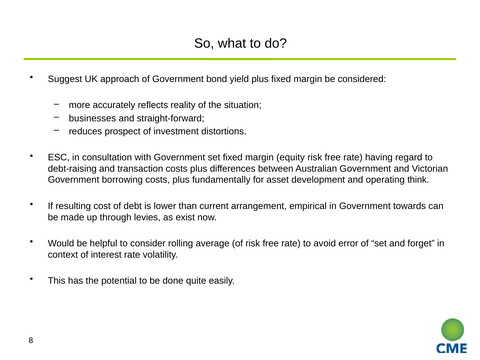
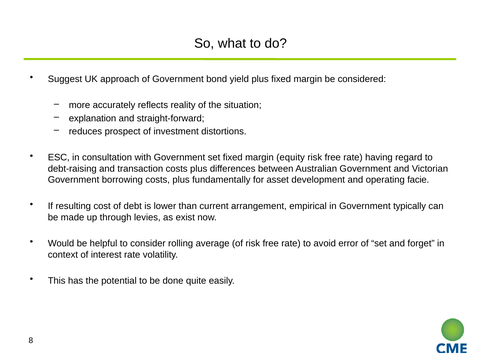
businesses: businesses -> explanation (92, 118)
think: think -> facie (418, 180)
towards: towards -> typically (410, 206)
